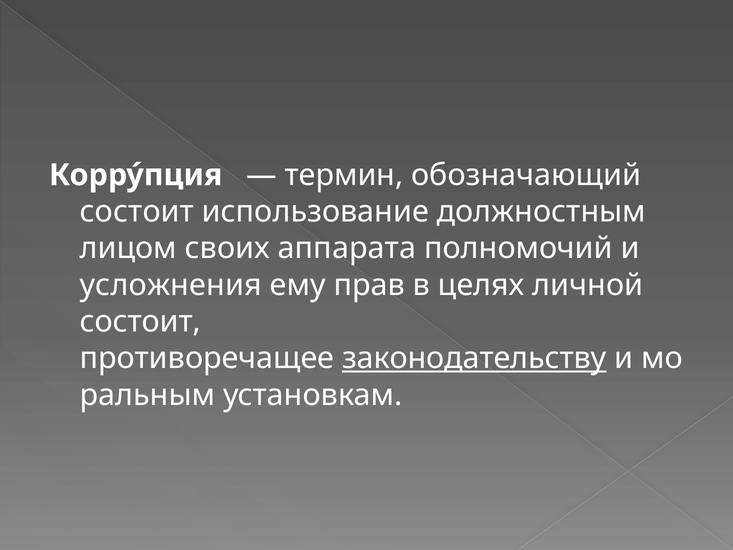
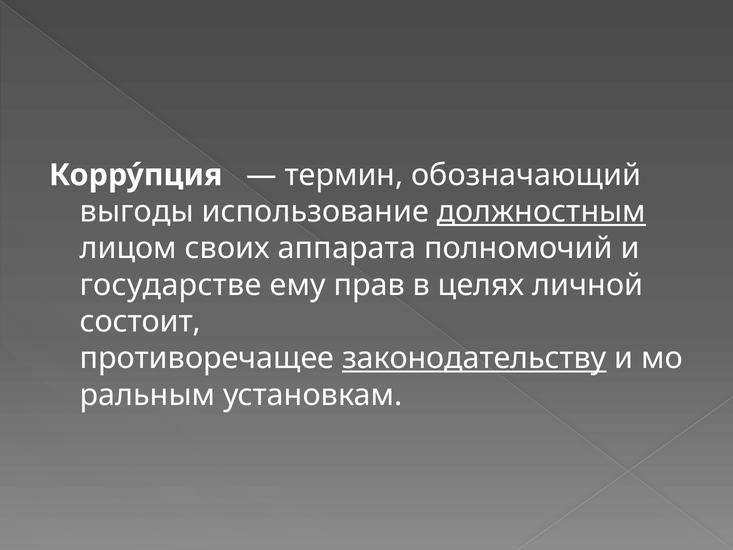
состоит: состоит -> выгоды (137, 212)
должностным underline: none -> present (541, 212)
усложнения: усложнения -> государстве (171, 285)
